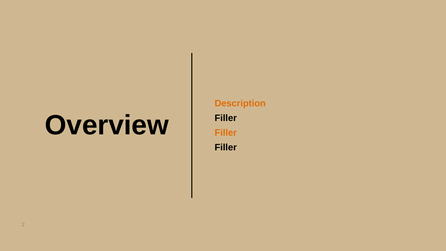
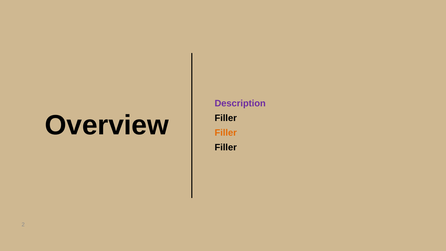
Description colour: orange -> purple (240, 103)
